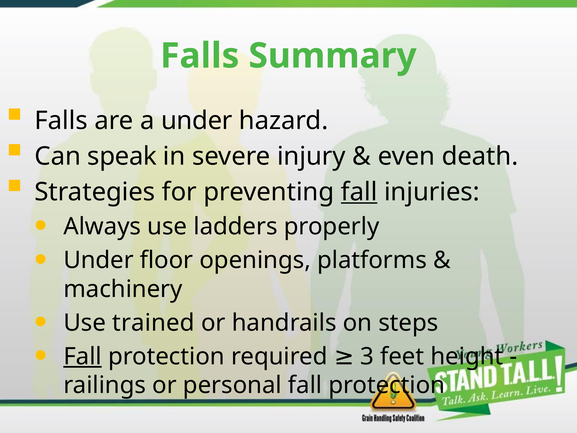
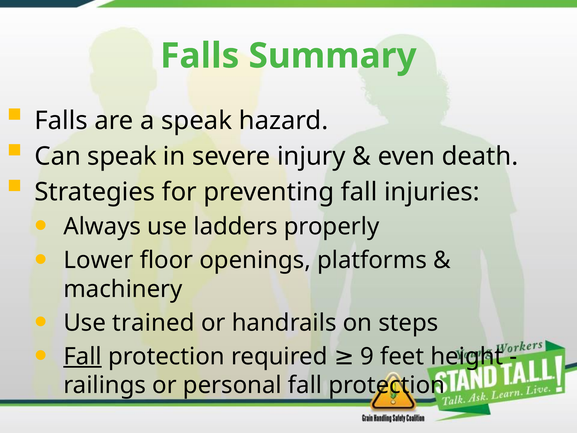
a under: under -> speak (197, 121)
fall underline: present -> none (359, 192)
Under: Under -> Lower (98, 260)
3: 3 -> 9 (367, 356)
